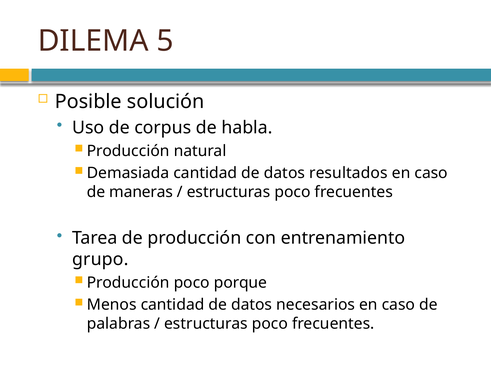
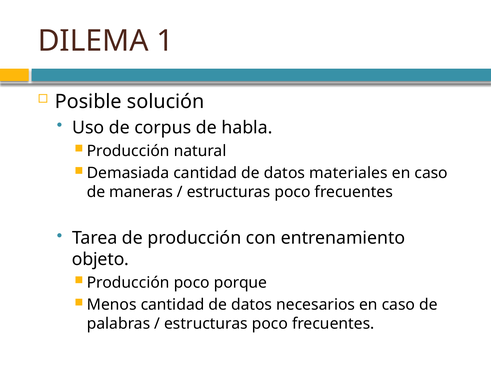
5: 5 -> 1 (165, 41)
resultados: resultados -> materiales (348, 173)
grupo: grupo -> objeto (100, 259)
